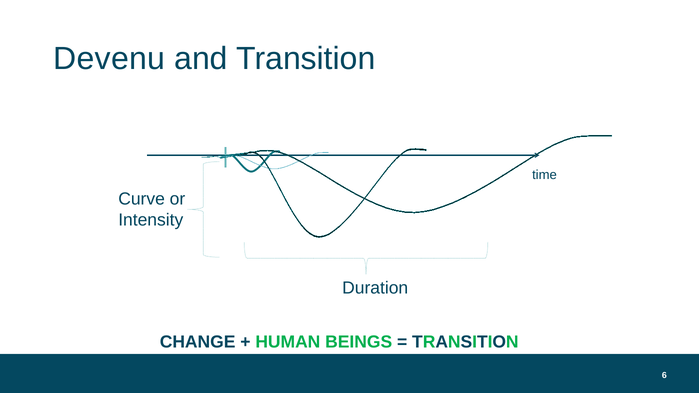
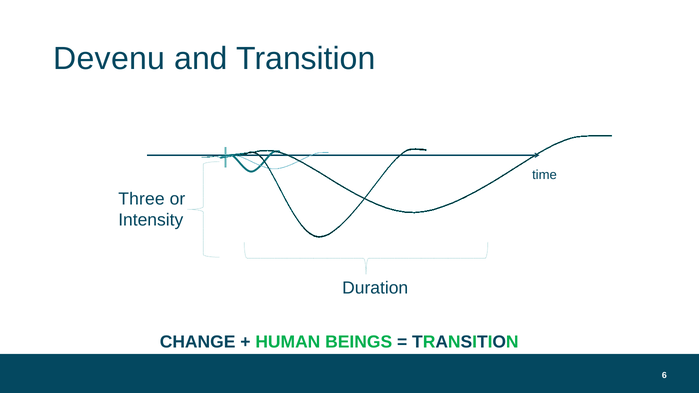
Curve: Curve -> Three (141, 199)
